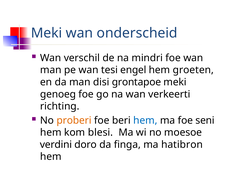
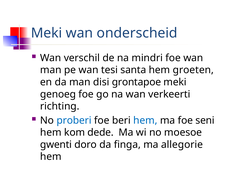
engel: engel -> santa (133, 70)
proberi colour: orange -> blue (74, 121)
blesi: blesi -> dede (101, 133)
verdini: verdini -> gwenti (56, 145)
hatibron: hatibron -> allegorie (182, 145)
